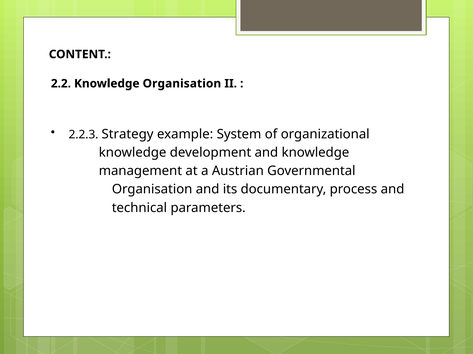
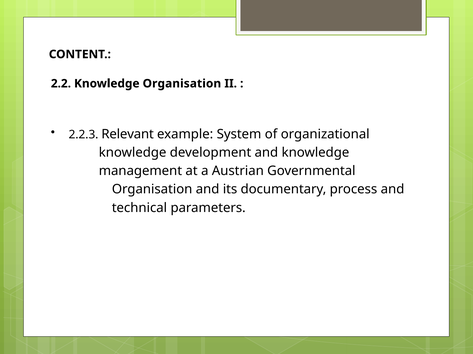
Strategy: Strategy -> Relevant (128, 135)
